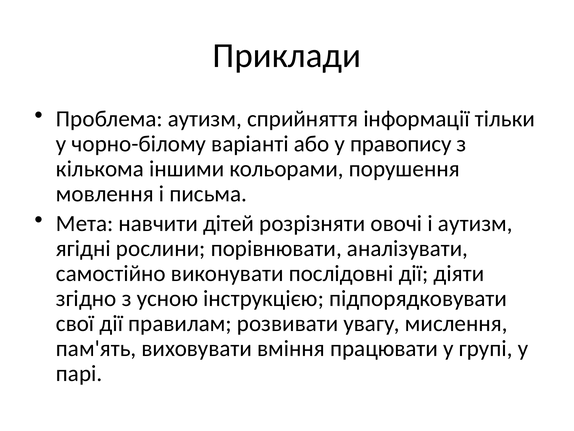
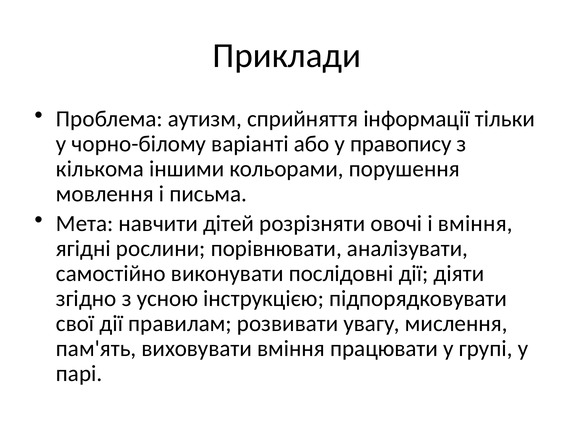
і аутизм: аутизм -> вміння (475, 223)
